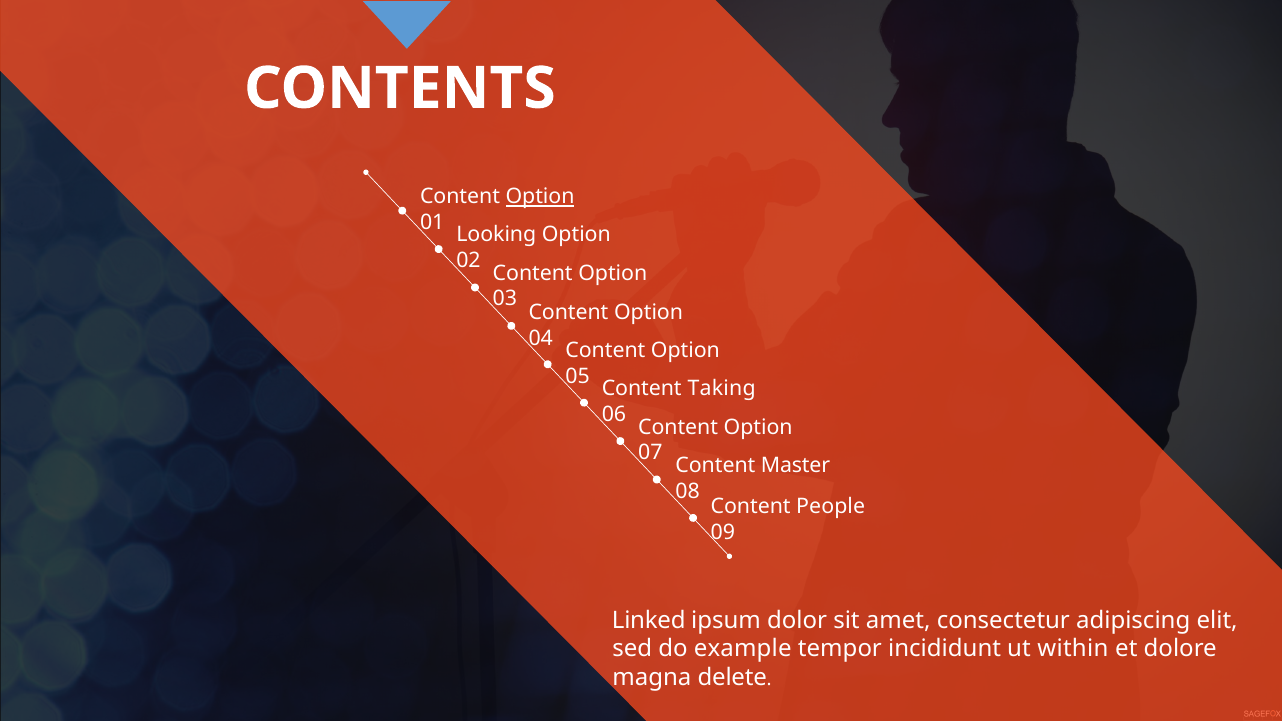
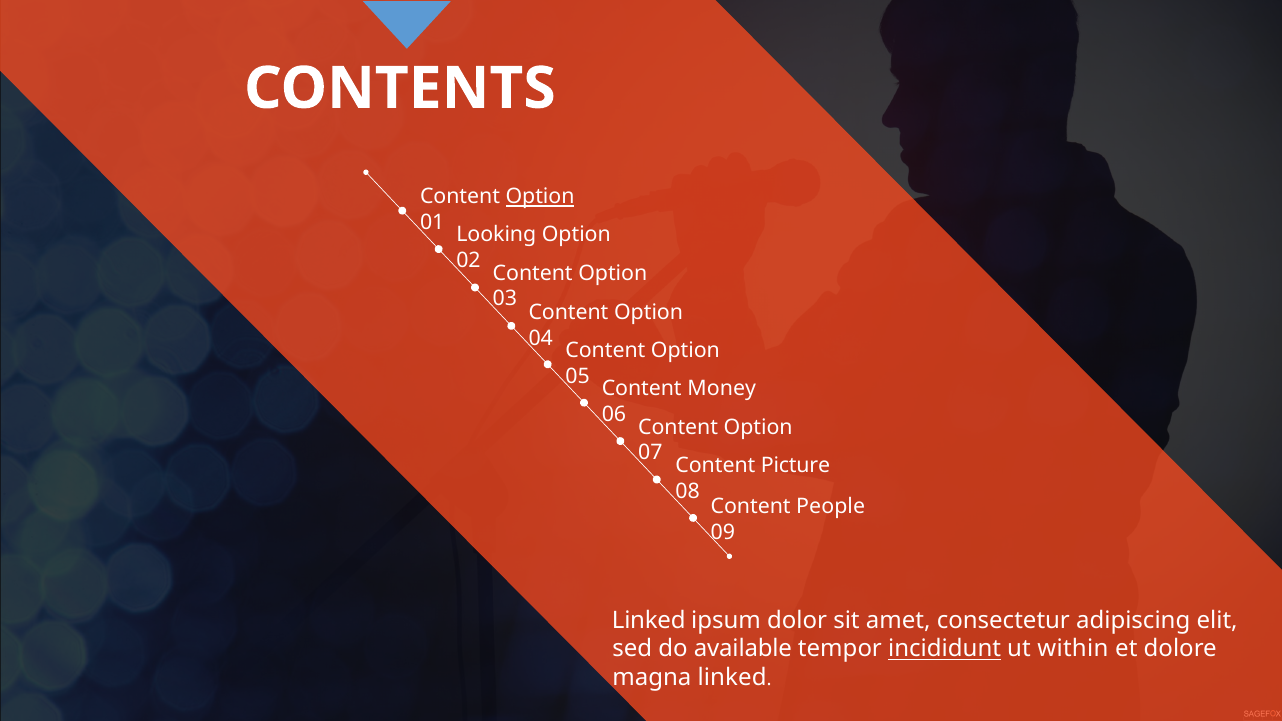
Taking: Taking -> Money (722, 388)
Master: Master -> Picture (796, 466)
example: example -> available (743, 649)
incididunt underline: none -> present (945, 649)
magna delete: delete -> linked (732, 678)
